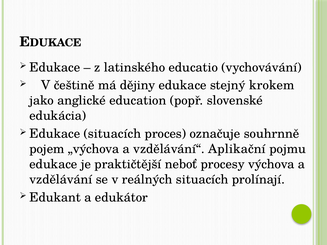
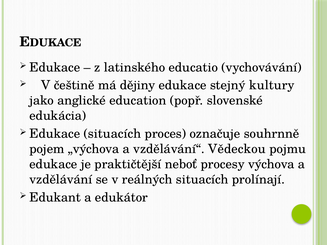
krokem: krokem -> kultury (272, 85)
Aplikační: Aplikační -> Vědeckou (237, 149)
